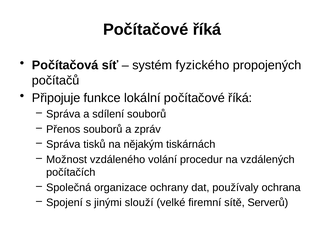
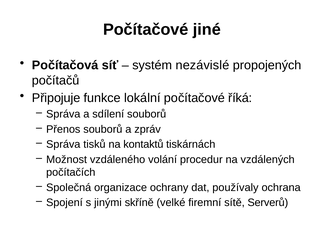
říká: říká -> jiné (207, 29)
fyzického: fyzického -> nezávislé (202, 65)
nějakým: nějakým -> kontaktů (143, 144)
slouží: slouží -> skříně (139, 203)
